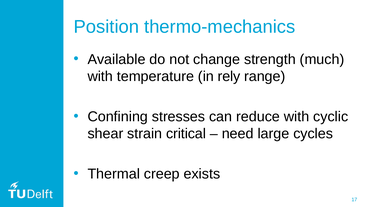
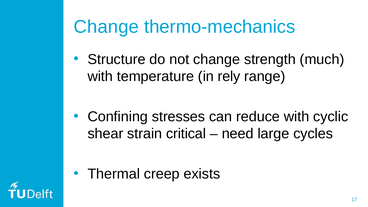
Position: Position -> Change (106, 27)
Available: Available -> Structure (117, 59)
